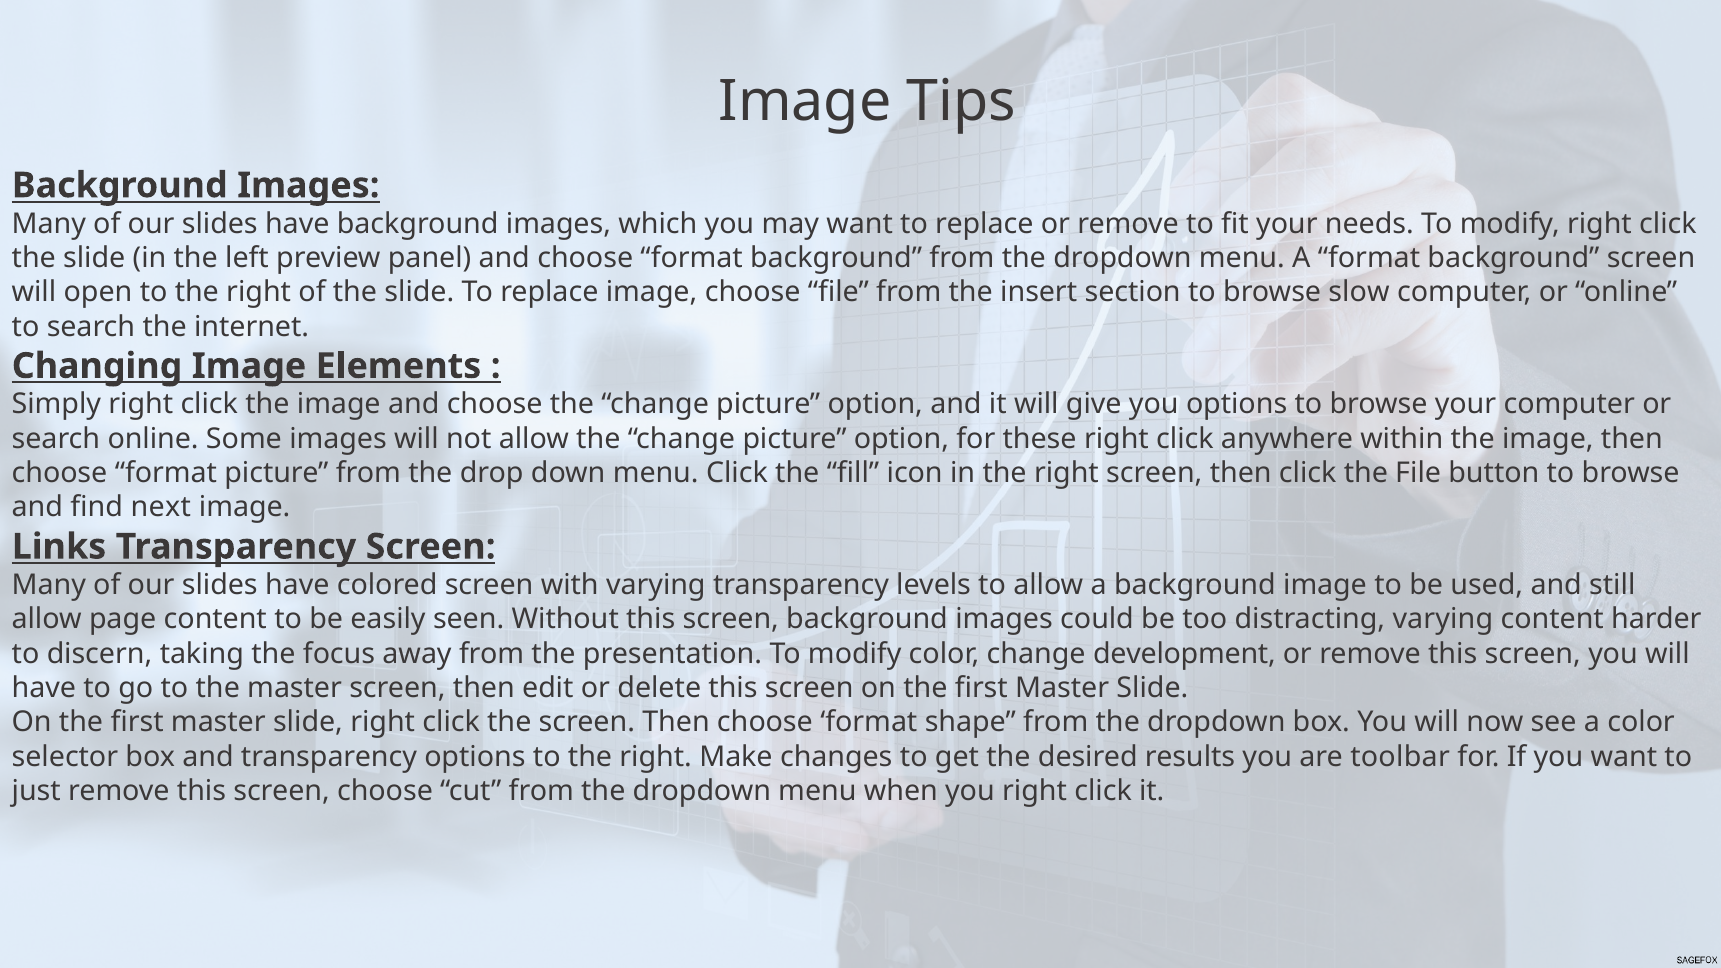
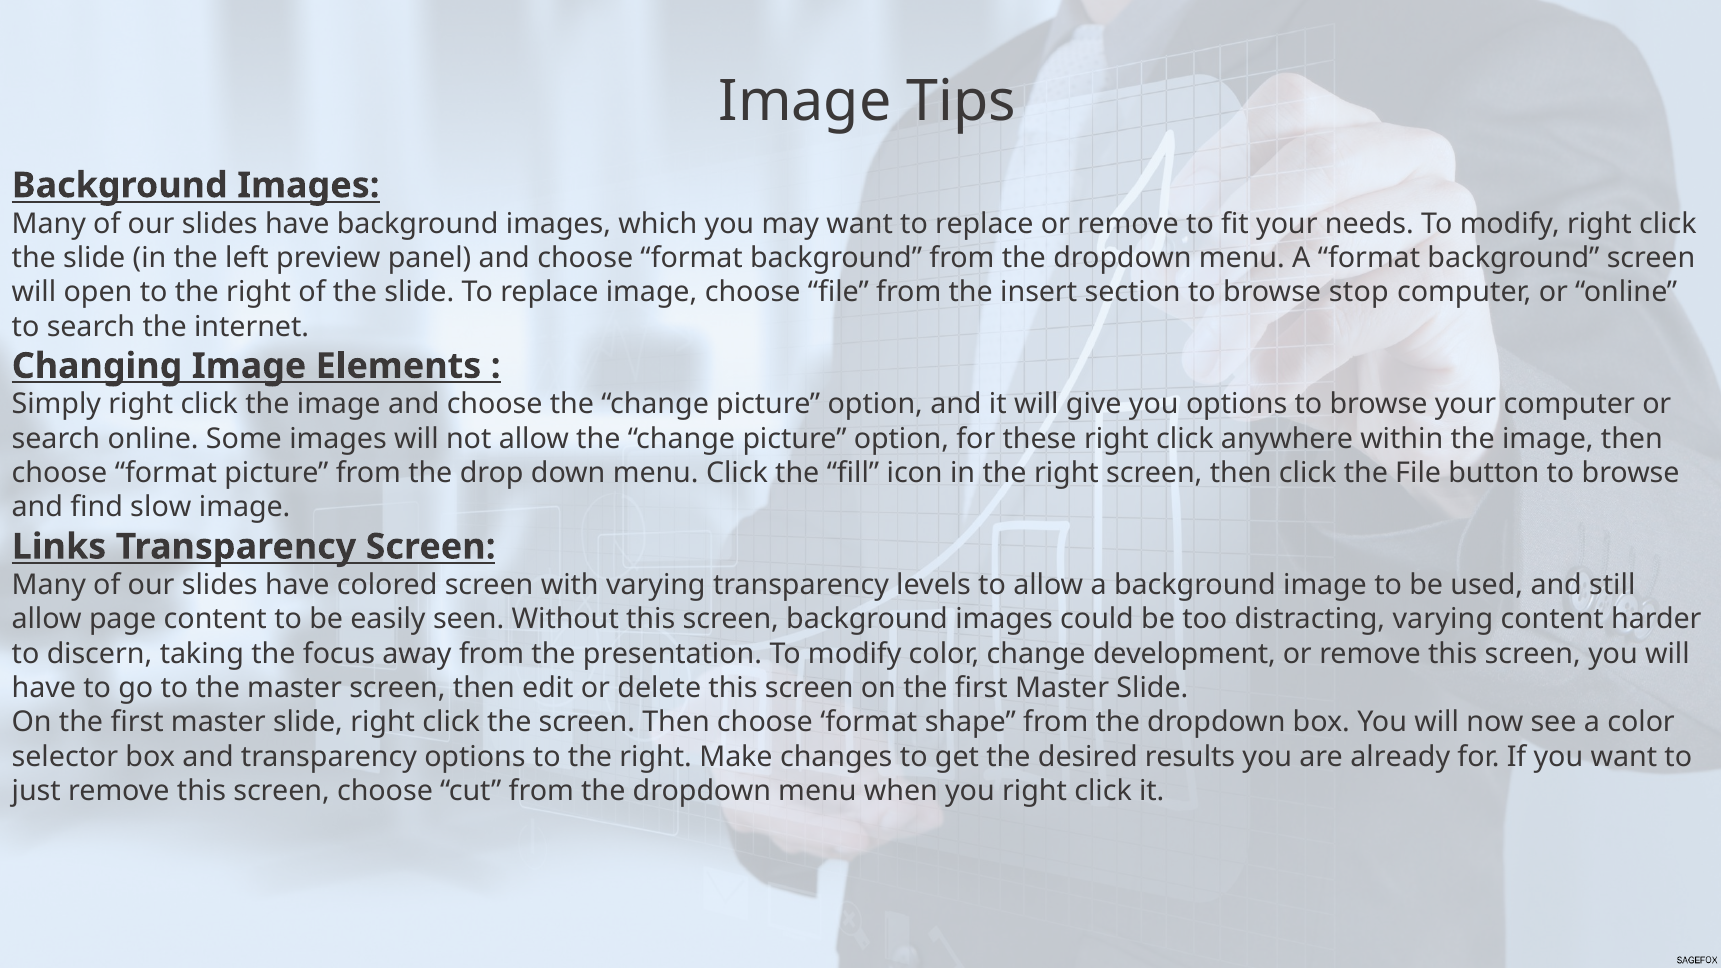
slow: slow -> stop (1359, 292)
next: next -> slow (161, 507)
toolbar: toolbar -> already (1400, 757)
